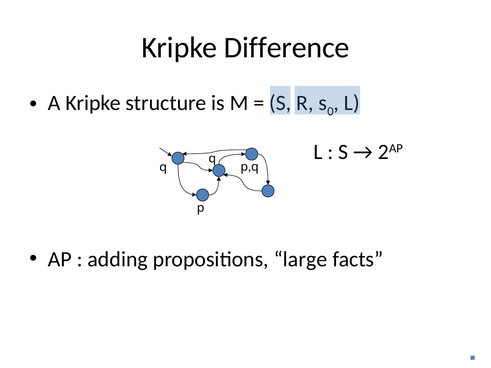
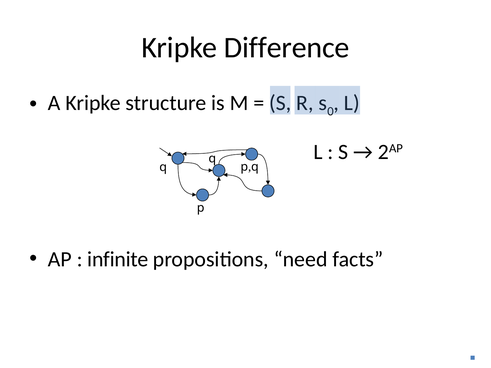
adding: adding -> infinite (118, 259)
large: large -> need (301, 259)
